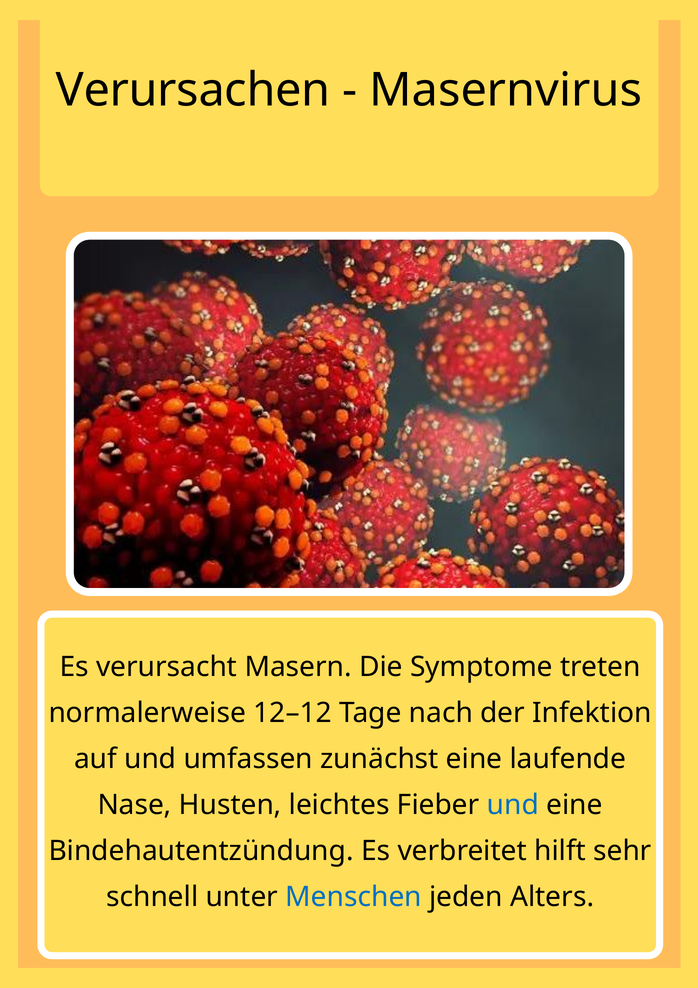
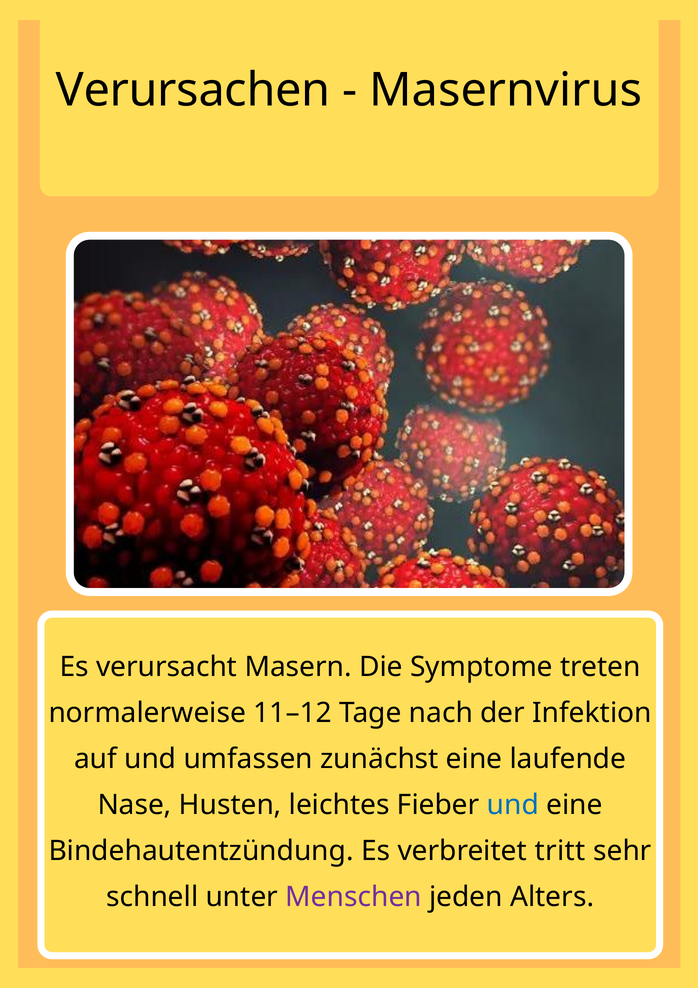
12–12: 12–12 -> 11–12 (293, 713)
hilft: hilft -> tritt (560, 851)
Menschen colour: blue -> purple (354, 897)
